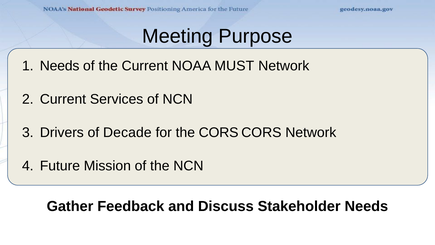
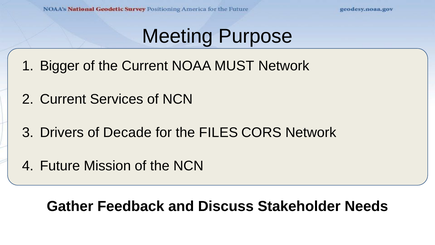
Needs: Needs -> Bigger (60, 66)
the CORS: CORS -> FILES (218, 132)
